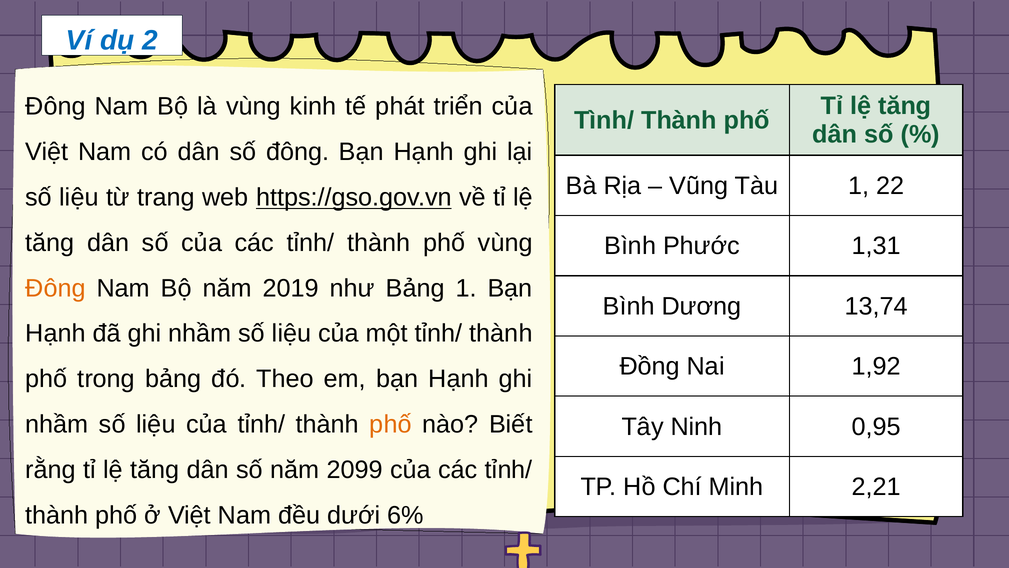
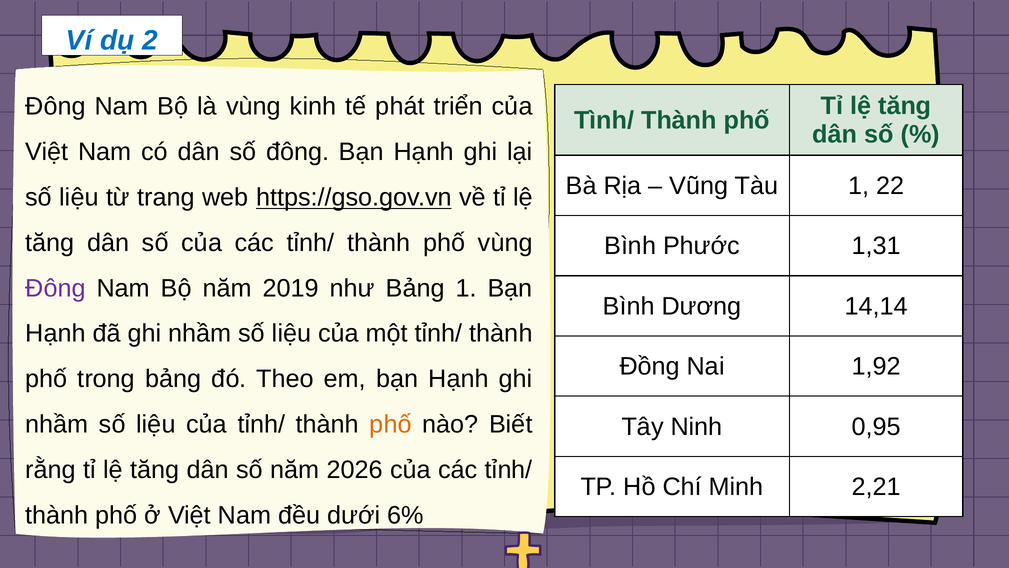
Đông colour: orange -> purple (56, 288)
13,74: 13,74 -> 14,14 (876, 306)
2099: 2099 -> 2026 (355, 470)
